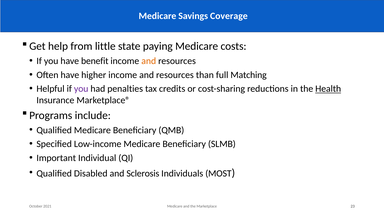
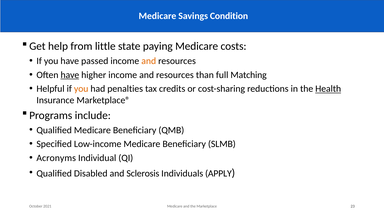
Coverage: Coverage -> Condition (229, 16)
benefit: benefit -> passed (95, 61)
have underline: none -> present (70, 75)
you colour: purple -> orange (81, 89)
Important: Important -> Acronyms (56, 158)
MOST: MOST -> APPLY (218, 173)
